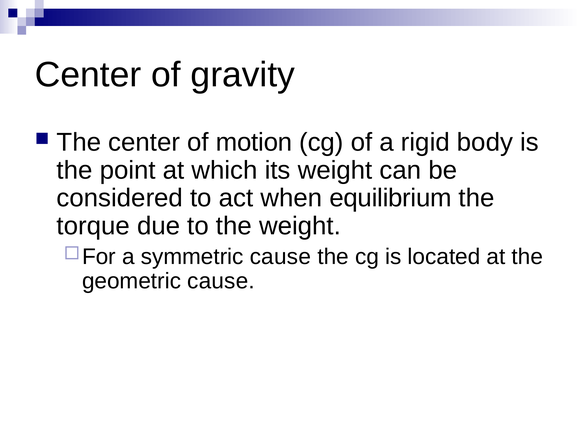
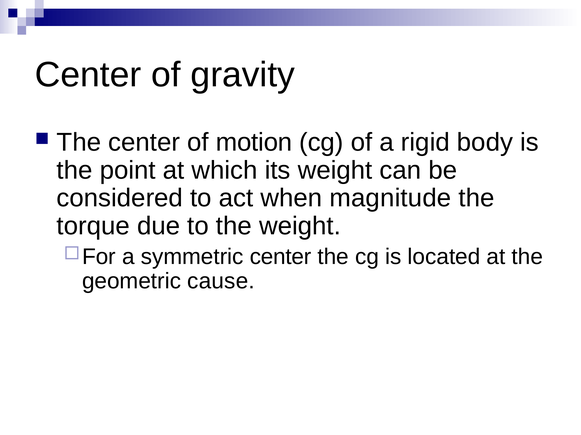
equilibrium: equilibrium -> magnitude (390, 198)
symmetric cause: cause -> center (281, 257)
